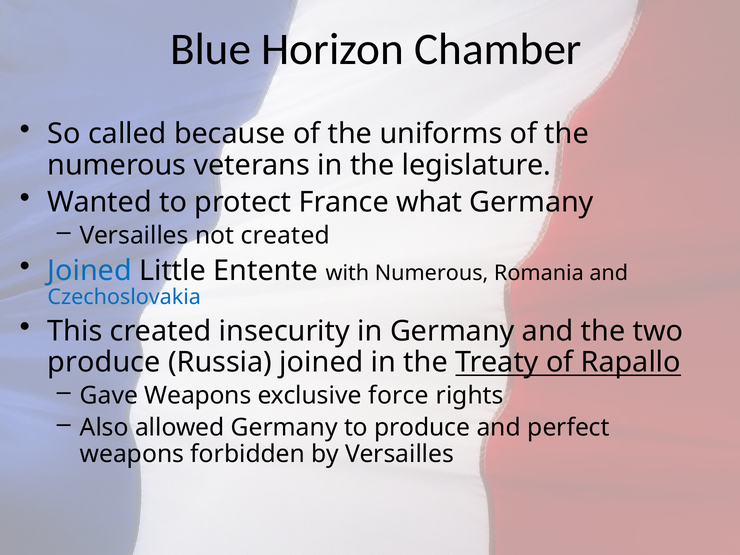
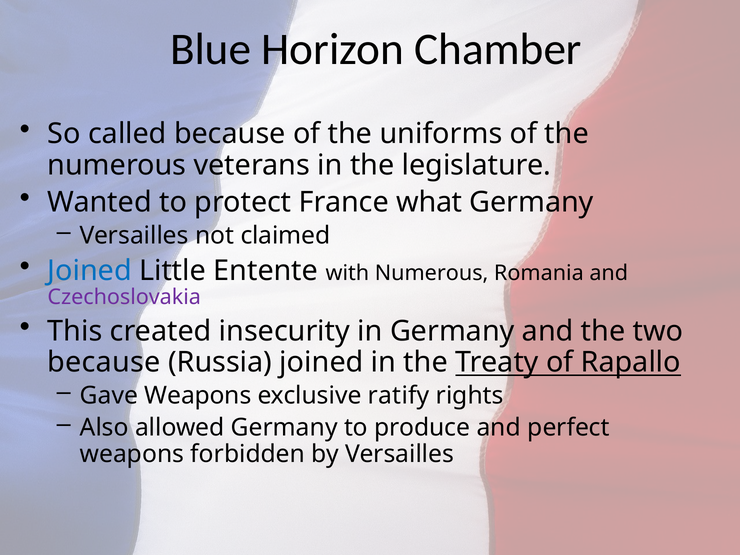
not created: created -> claimed (285, 236)
Czechoslovakia colour: blue -> purple (124, 297)
produce: produce -> because (104, 362)
force: force -> ratify (399, 396)
